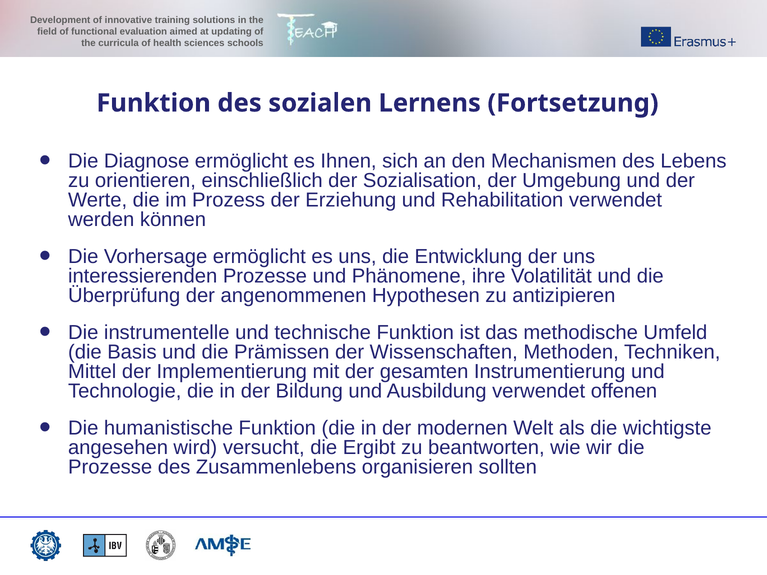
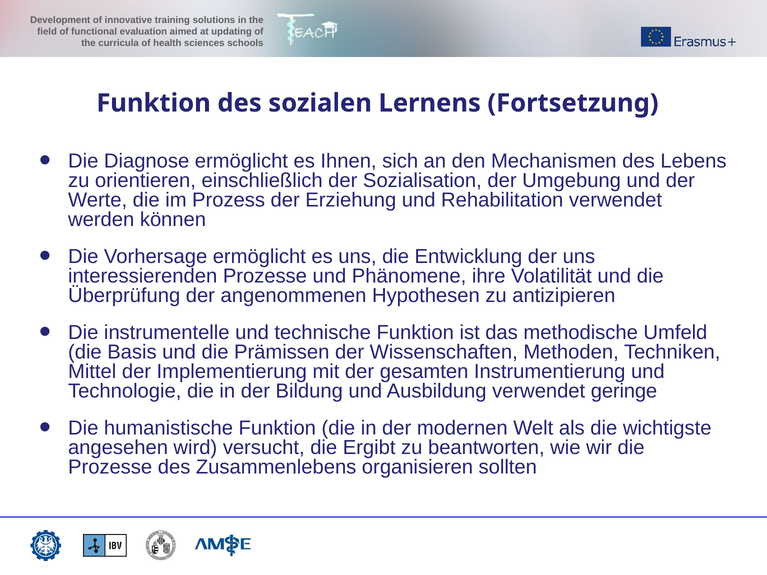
offenen: offenen -> geringe (624, 391)
